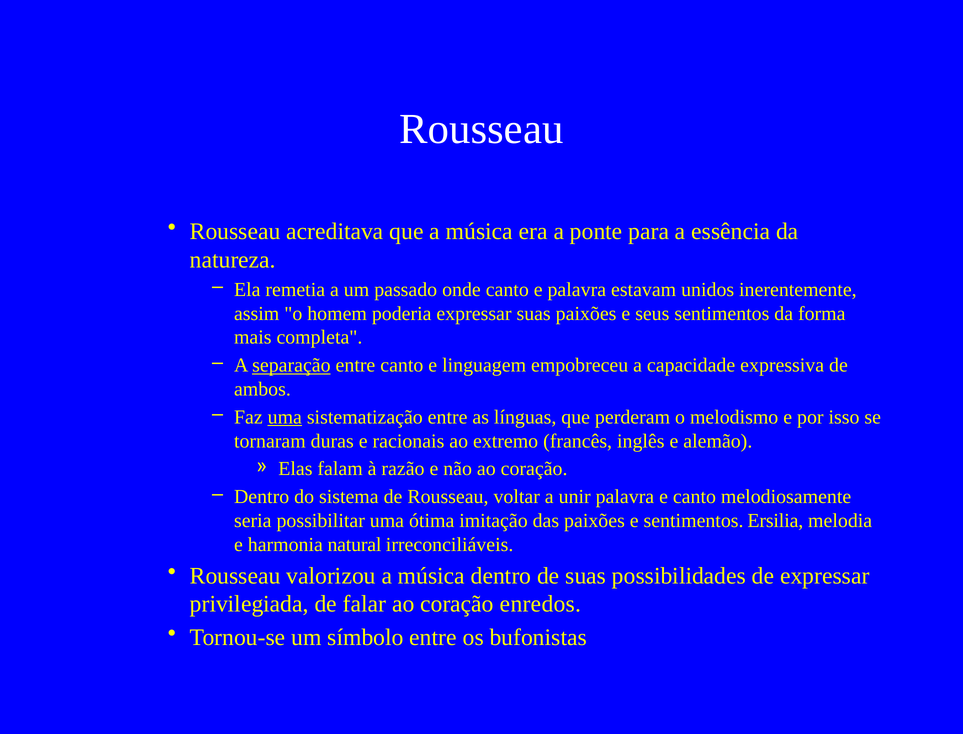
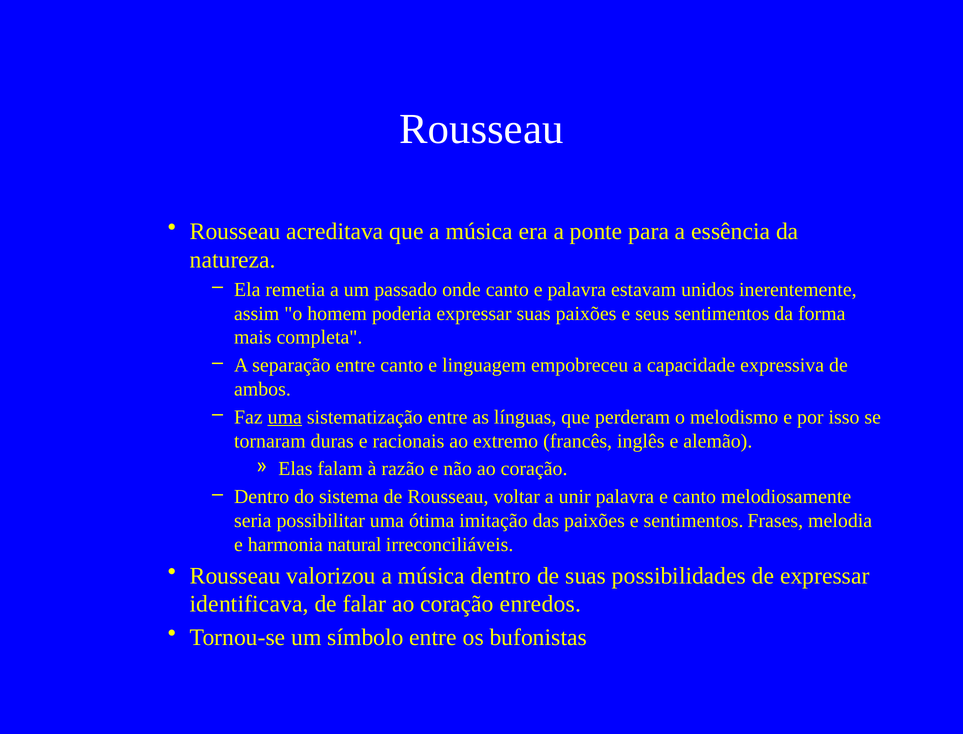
separação underline: present -> none (291, 365)
Ersilia: Ersilia -> Frases (775, 520)
privilegiada: privilegiada -> identificava (249, 604)
